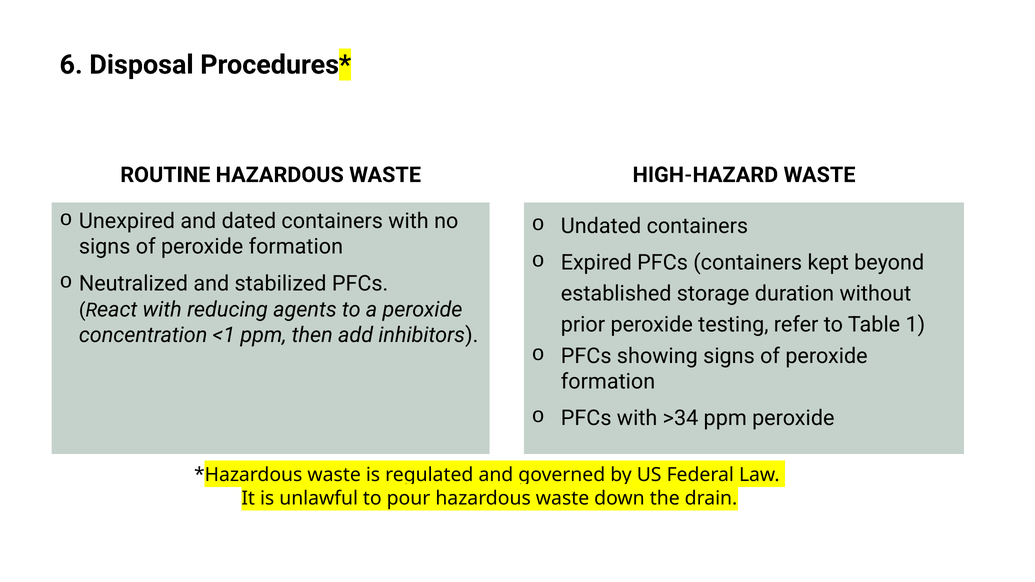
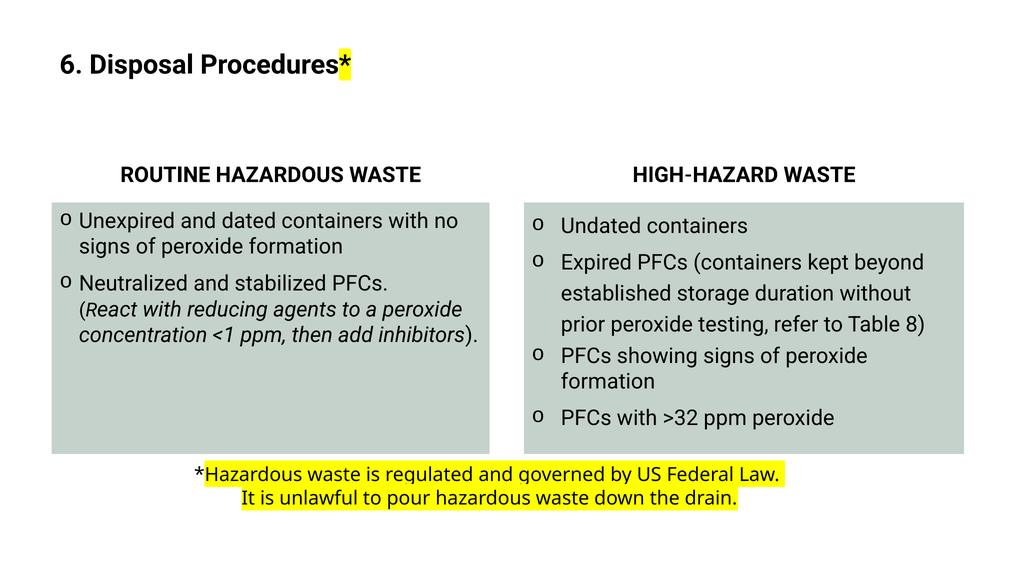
1: 1 -> 8 (915, 325)
>34: >34 -> >32 (680, 418)
